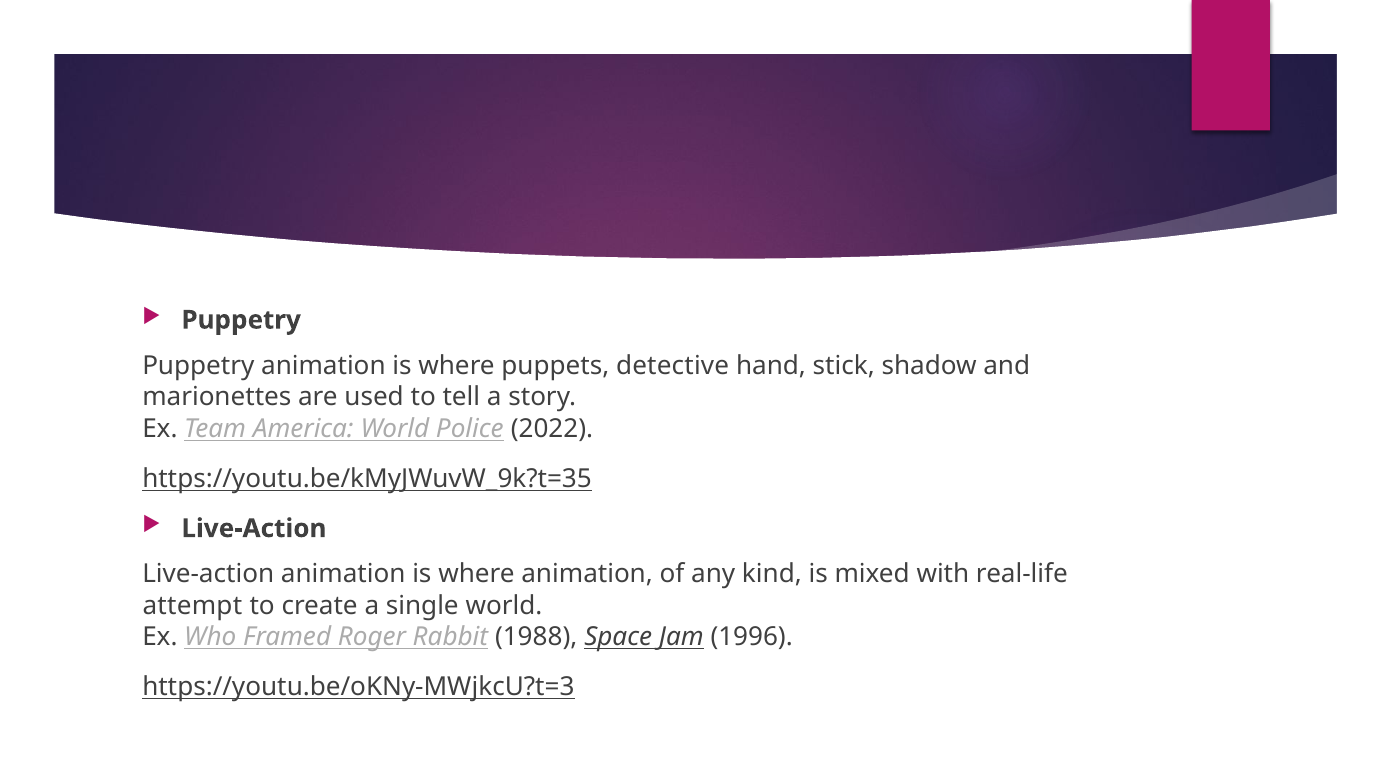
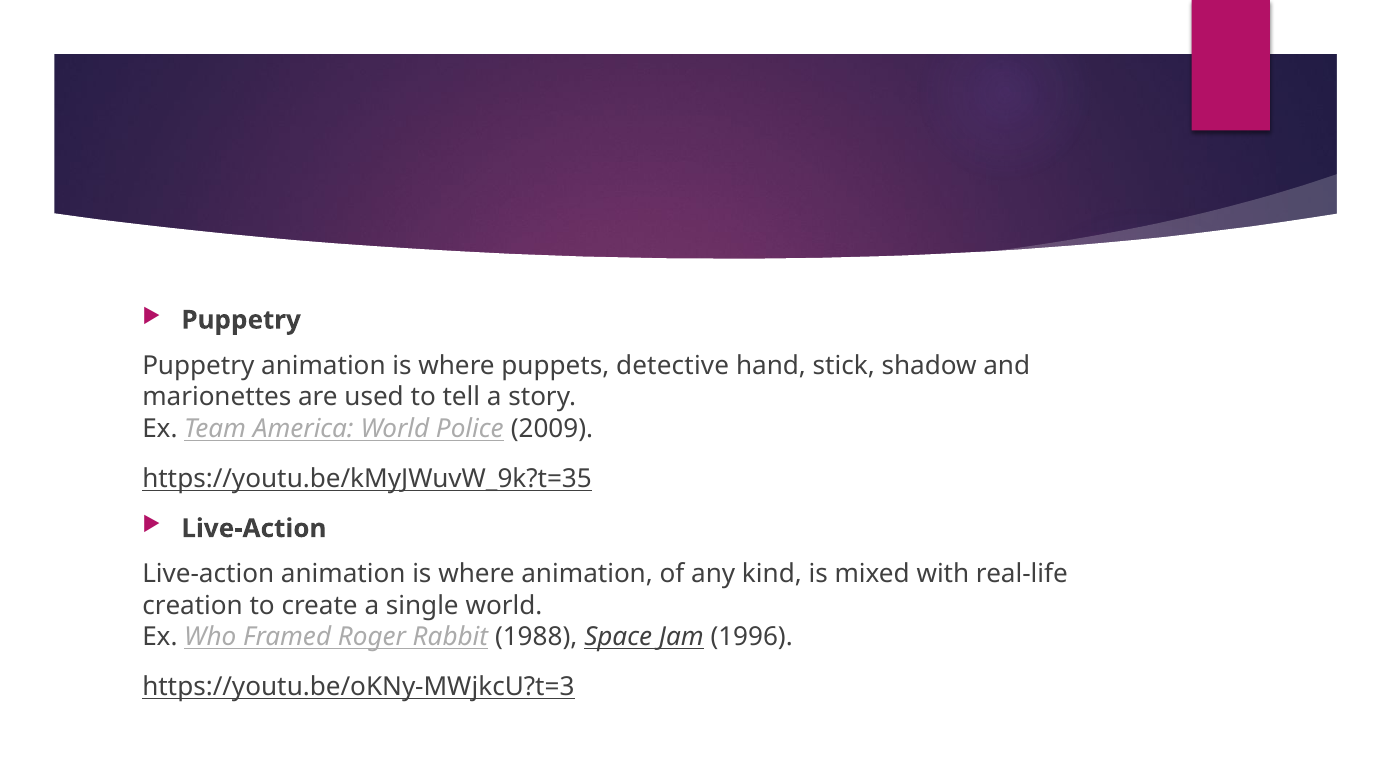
2022: 2022 -> 2009 (552, 428)
attempt: attempt -> creation (193, 606)
